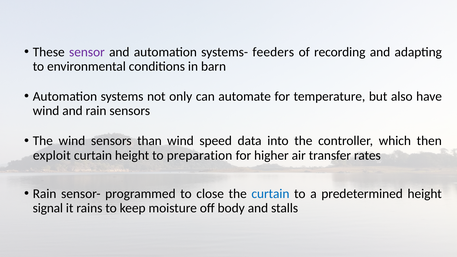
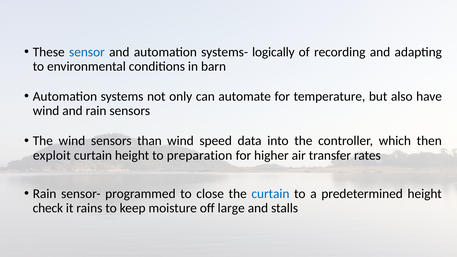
sensor colour: purple -> blue (87, 52)
feeders: feeders -> logically (273, 52)
signal: signal -> check (48, 208)
body: body -> large (231, 208)
